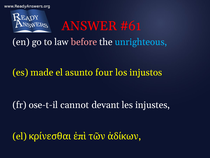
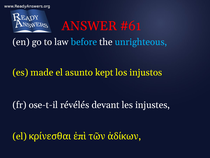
before colour: pink -> light blue (84, 42)
four: four -> kept (104, 72)
cannot: cannot -> révélés (75, 105)
